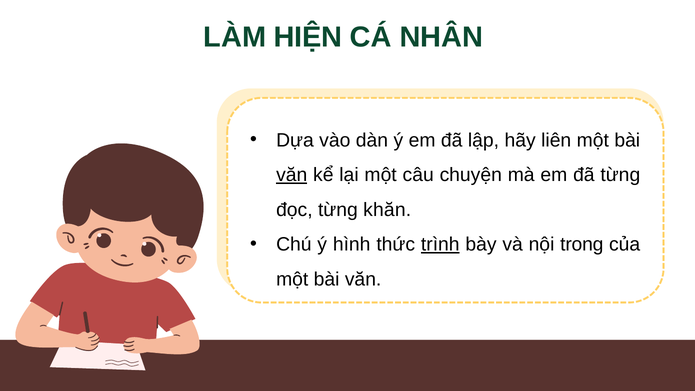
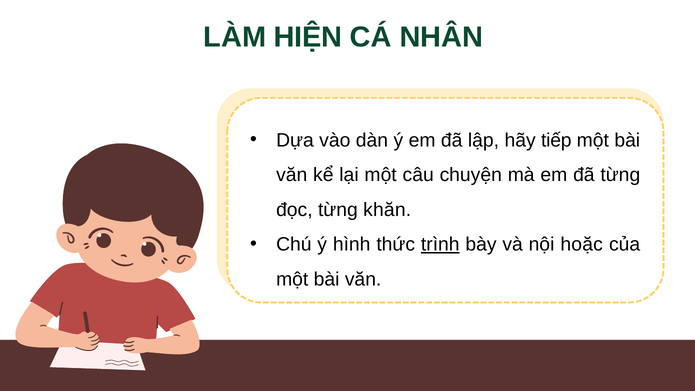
liên: liên -> tiếp (556, 140)
văn underline: present -> none (292, 175)
trong: trong -> hoặc (582, 244)
